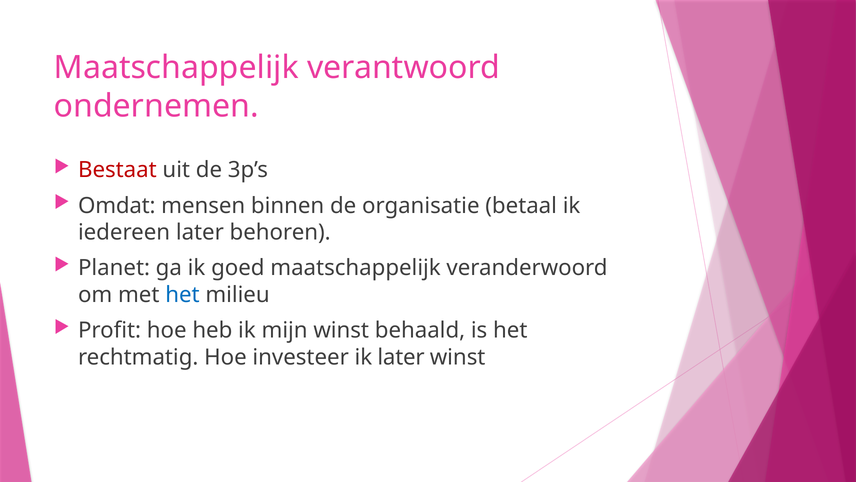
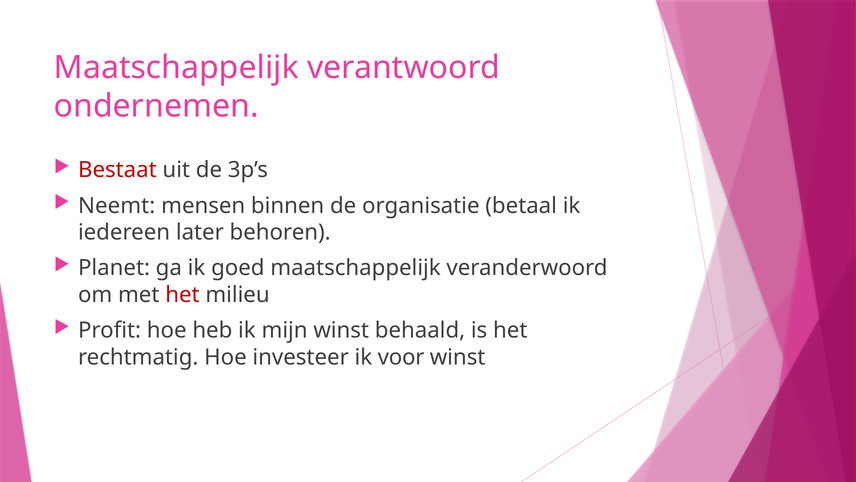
Omdat: Omdat -> Neemt (117, 205)
het colour: blue -> red (182, 295)
ik later: later -> voor (401, 357)
